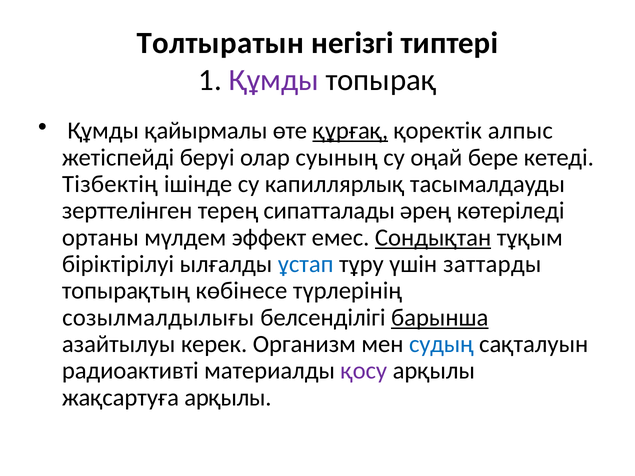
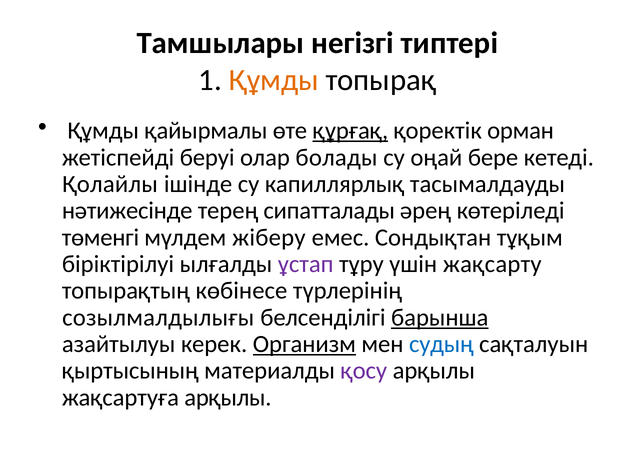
Толтыратын: Толтыратын -> Тамшылары (220, 43)
Құмды colour: purple -> orange (274, 80)
алпыс: алпыс -> орман (521, 131)
суының: суының -> болады (337, 158)
Тізбектің: Тізбектің -> Қолайлы (110, 184)
зерттелінген: зерттелінген -> нәтижесінде (127, 211)
ортаны: ортаны -> төменгі (101, 238)
эффект: эффект -> жіберу (269, 238)
Сондықтан underline: present -> none (433, 238)
ұстап colour: blue -> purple (306, 264)
заттарды: заттарды -> жақсарту (492, 264)
Организм underline: none -> present (304, 344)
радиоактивті: радиоактивті -> қыртысының (130, 371)
